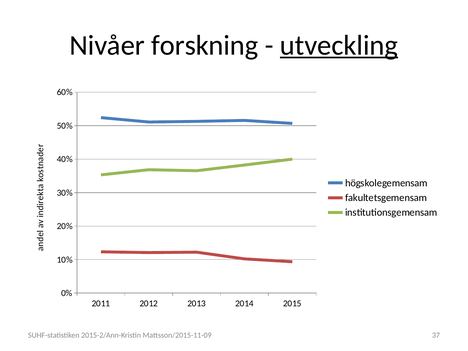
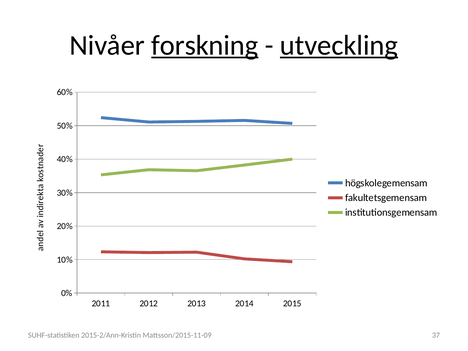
forskning underline: none -> present (205, 45)
